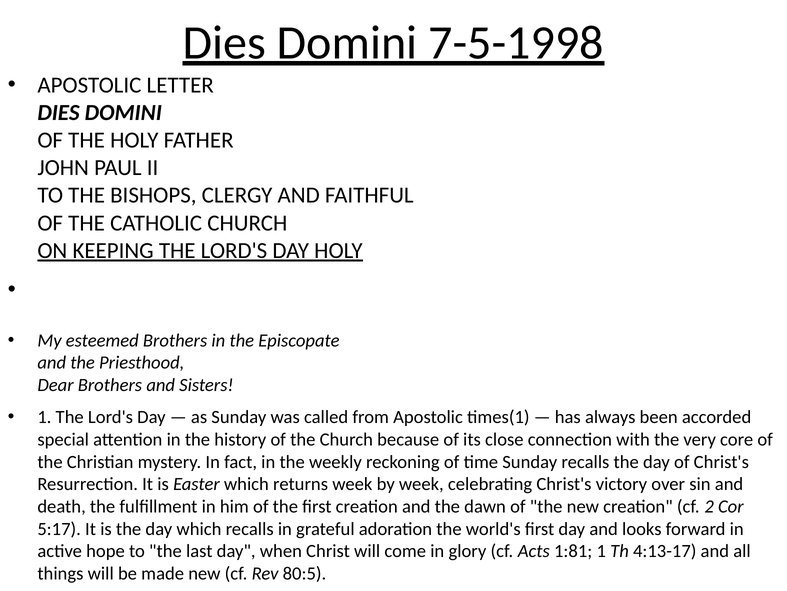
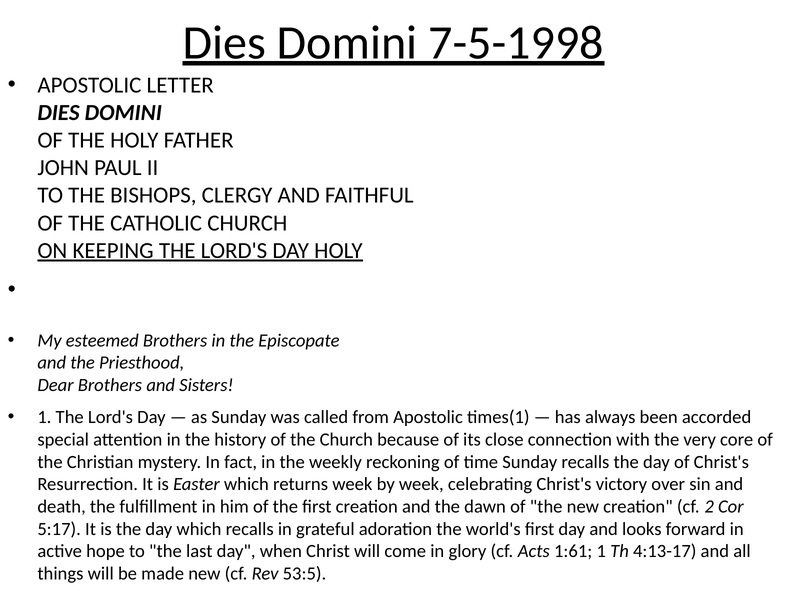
1:81: 1:81 -> 1:61 (573, 551)
80:5: 80:5 -> 53:5 (304, 573)
